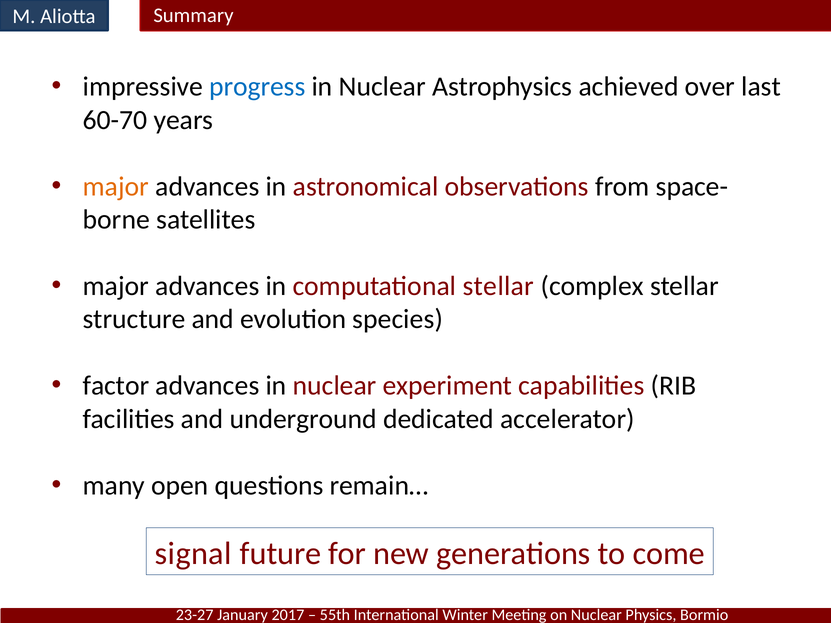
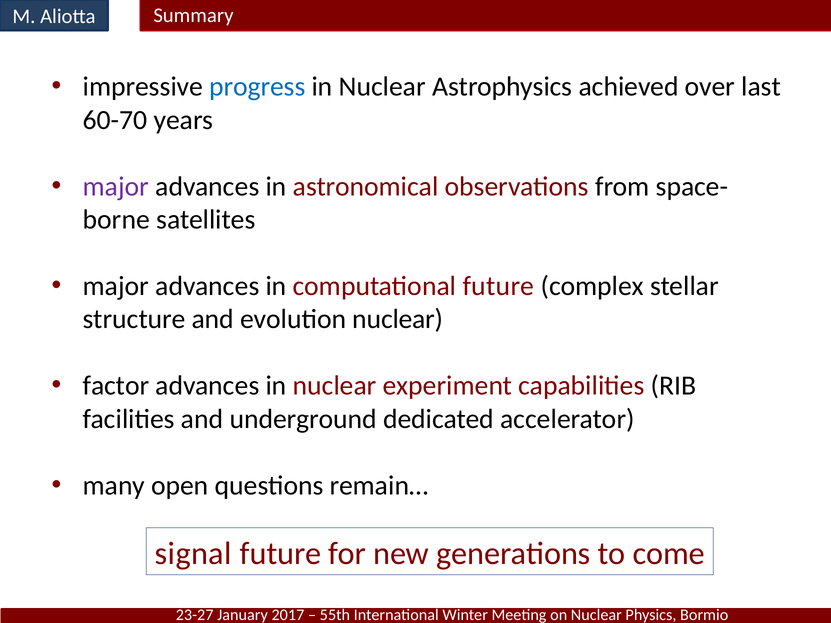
major colour: orange -> purple (116, 187)
computational stellar: stellar -> future (498, 286)
evolution species: species -> nuclear (398, 319)
